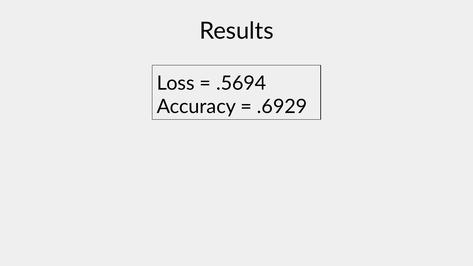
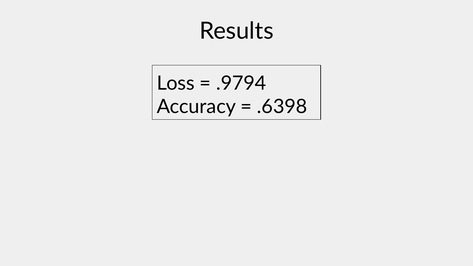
.5694: .5694 -> .9794 (241, 83)
.6929: .6929 -> .6398 (282, 107)
